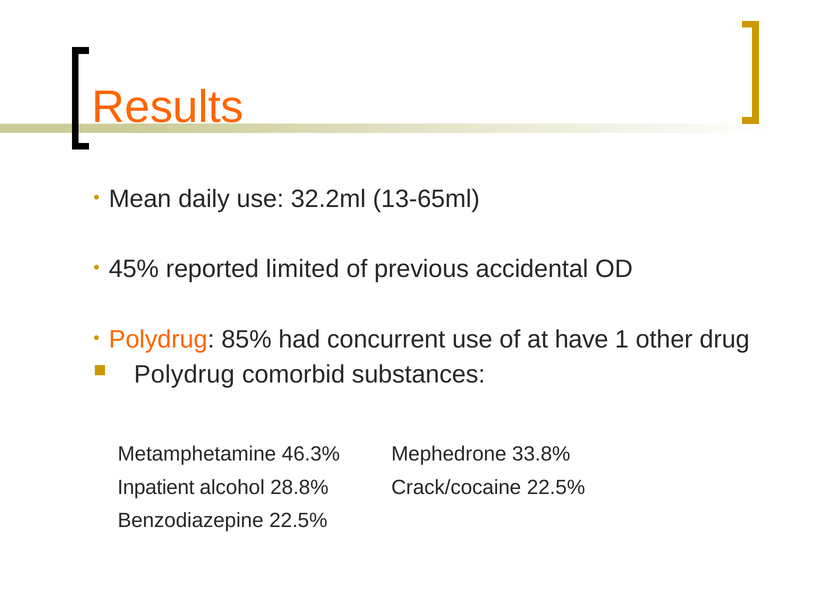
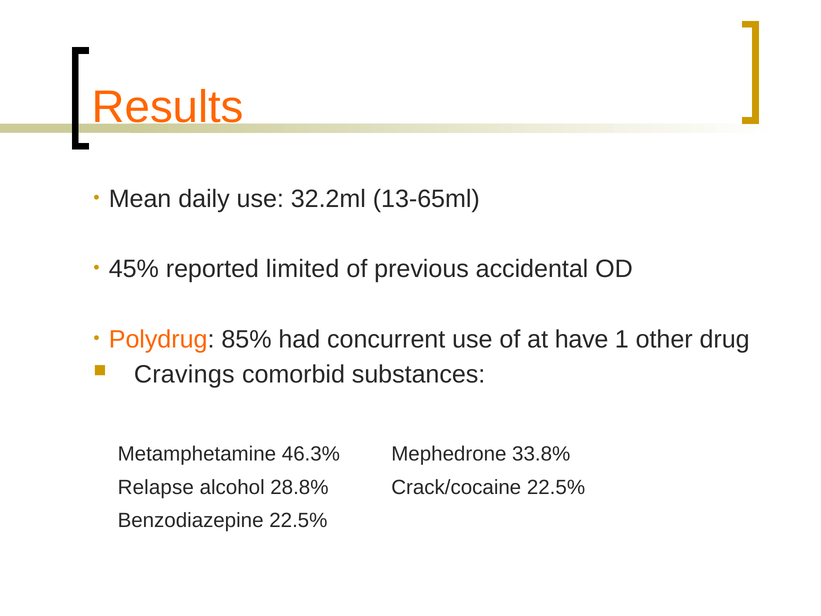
Polydrug: Polydrug -> Cravings (184, 374)
Inpatient: Inpatient -> Relapse (156, 487)
